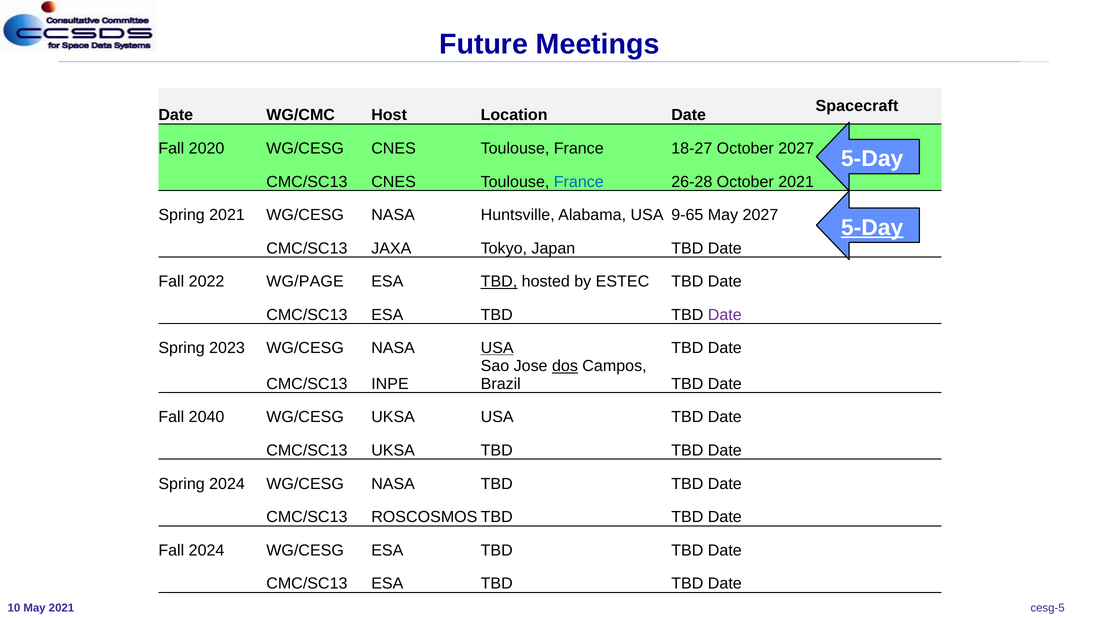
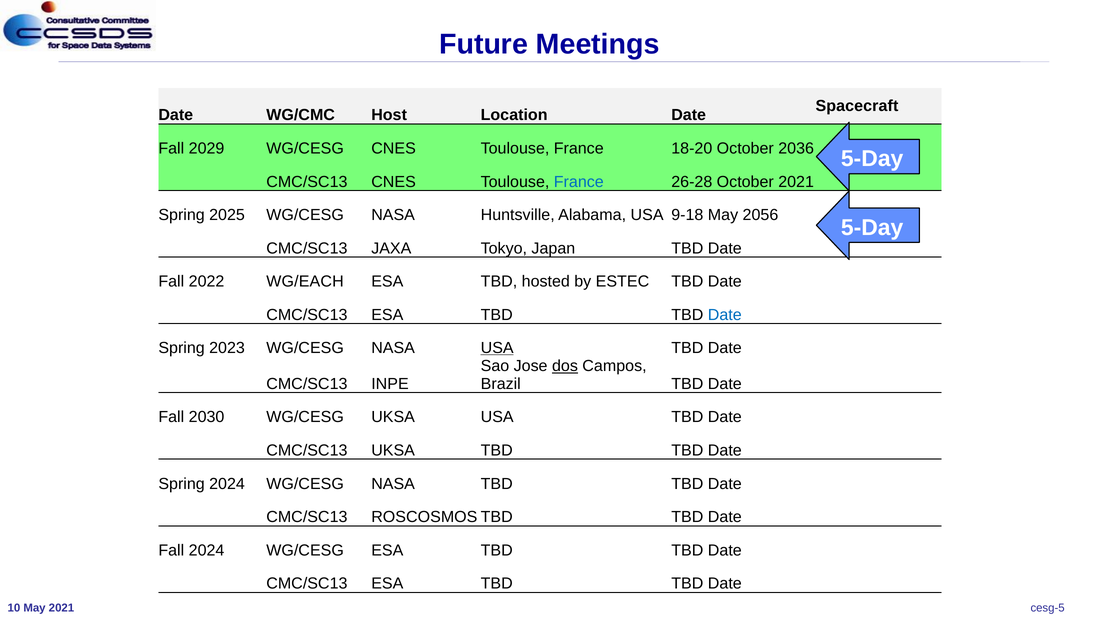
2020: 2020 -> 2029 (207, 149)
18-27: 18-27 -> 18-20 (692, 149)
October 2027: 2027 -> 2036 (796, 149)
Spring 2021: 2021 -> 2025 (227, 215)
9-65: 9-65 -> 9-18 (687, 215)
May 2027: 2027 -> 2056 (760, 215)
5-Day underline: present -> none (872, 228)
WG/PAGE: WG/PAGE -> WG/EACH (305, 282)
TBD underline: present -> none (499, 282)
Date colour: purple -> blue (725, 315)
2040: 2040 -> 2030 (207, 417)
